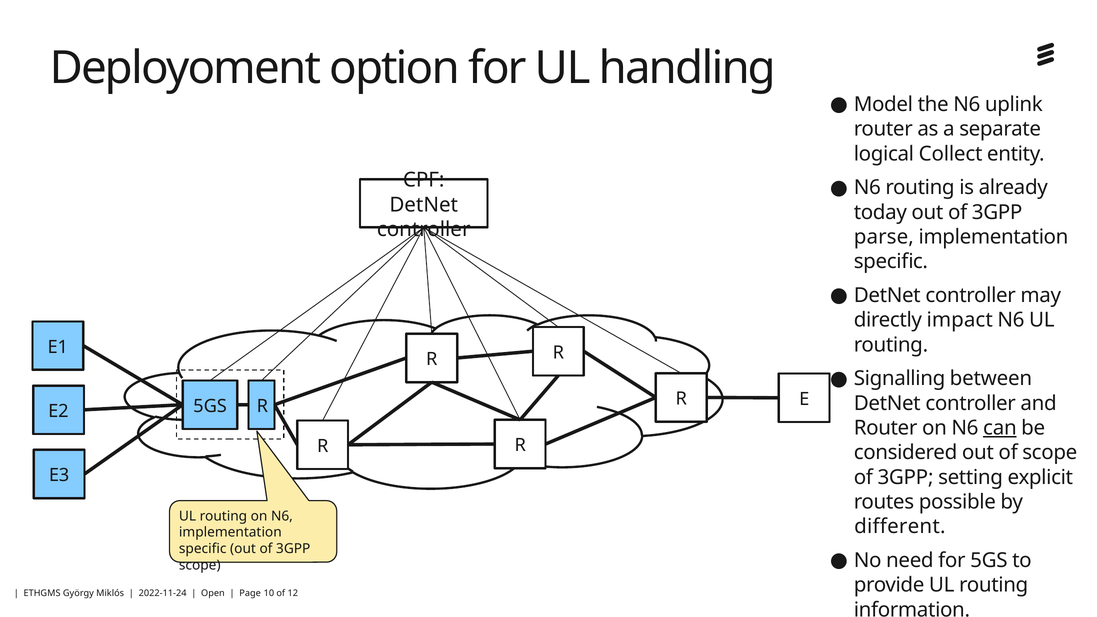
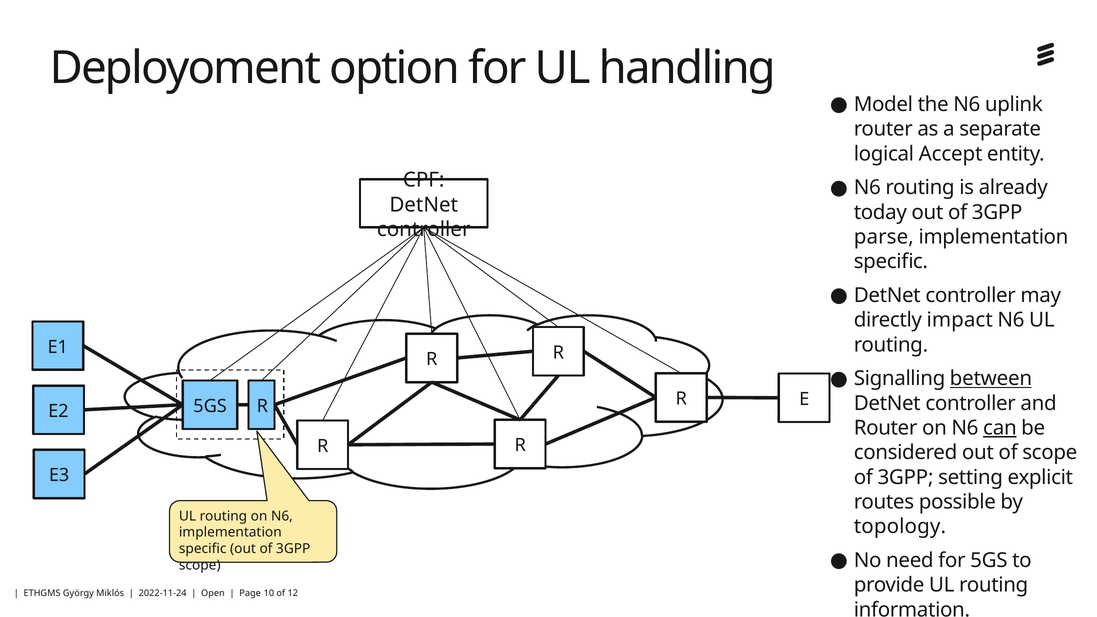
Collect: Collect -> Accept (951, 154)
between underline: none -> present (991, 379)
different: different -> topology (900, 527)
